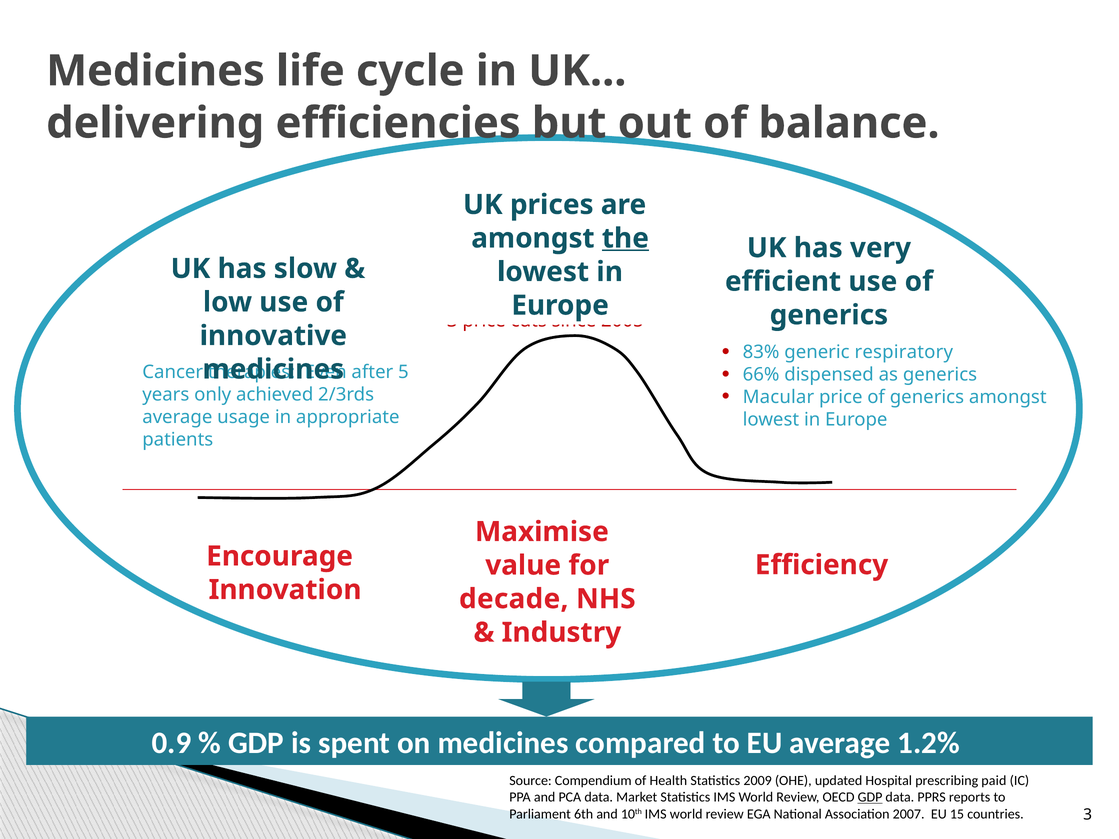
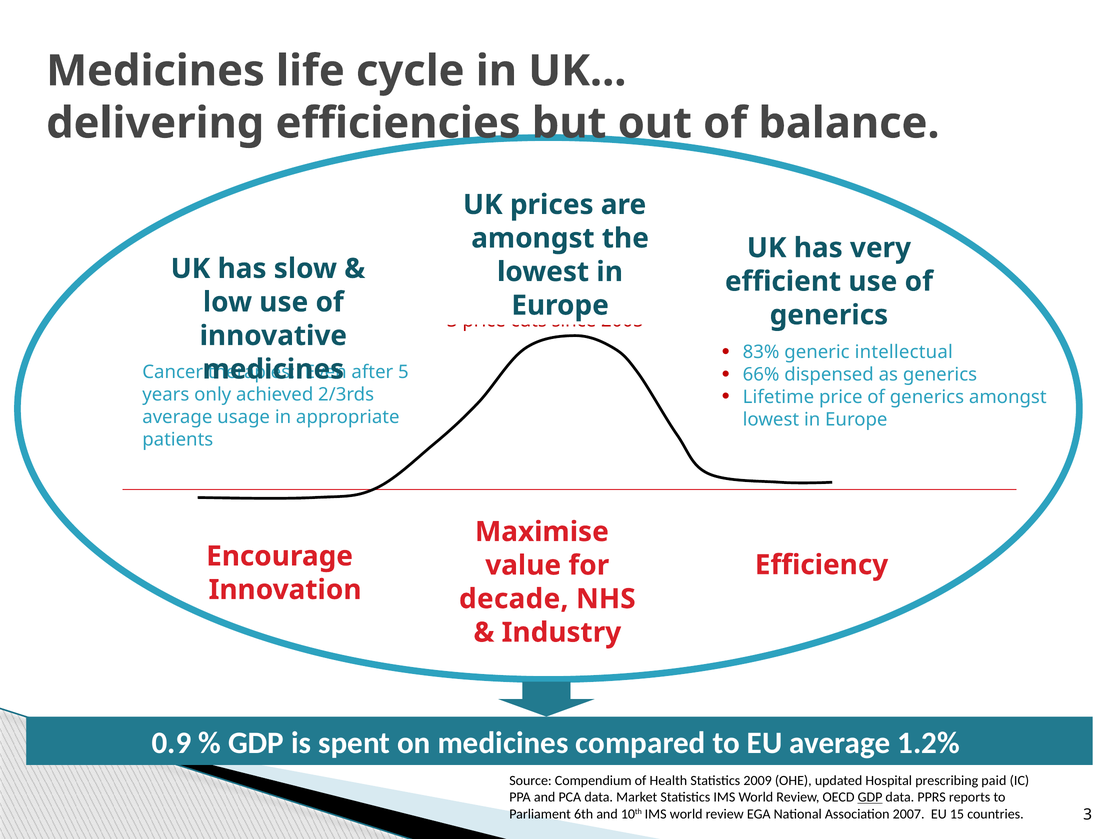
the underline: present -> none (625, 238)
respiratory: respiratory -> intellectual (904, 352)
Macular: Macular -> Lifetime (778, 397)
